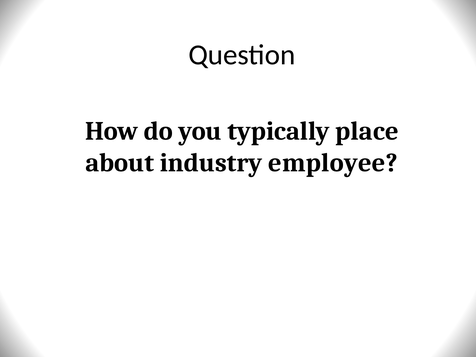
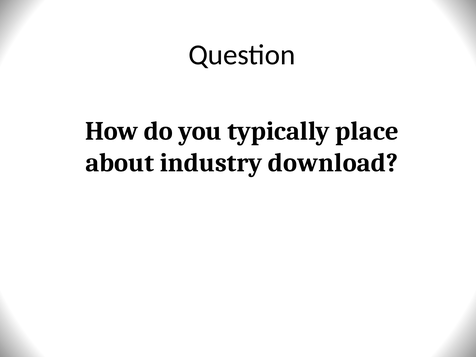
employee: employee -> download (333, 163)
